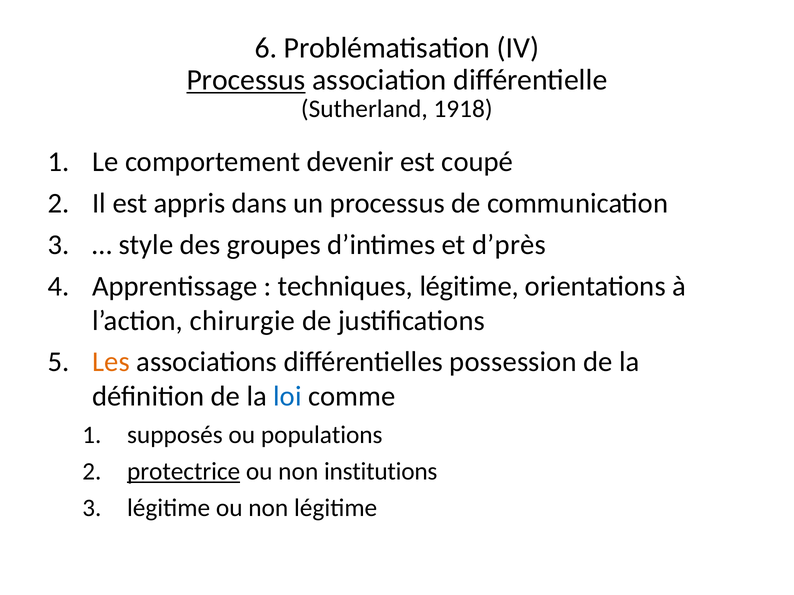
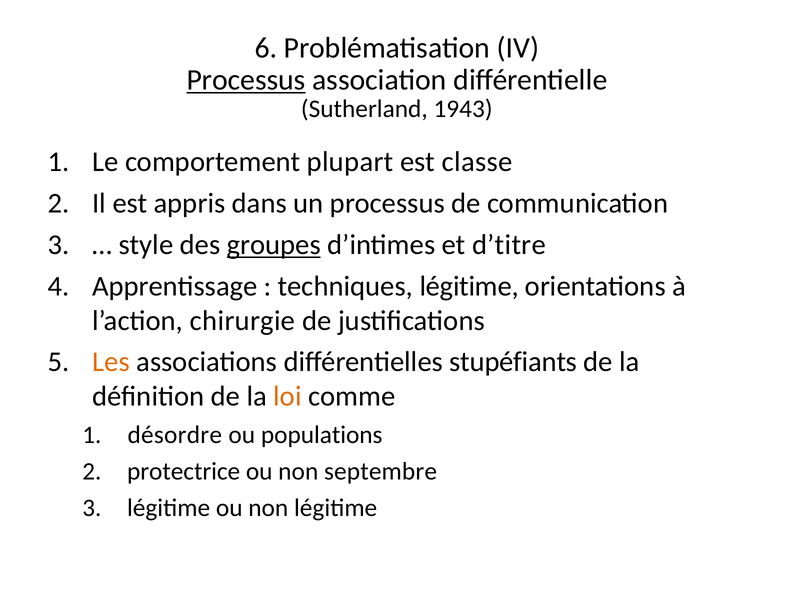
1918: 1918 -> 1943 (463, 109)
devenir: devenir -> plupart (350, 162)
coupé: coupé -> classe (477, 162)
groupes underline: none -> present (274, 245)
d’près: d’près -> d’titre (509, 245)
possession: possession -> stupéfiants (513, 362)
loi colour: blue -> orange (287, 397)
supposés: supposés -> désordre (175, 435)
protectrice underline: present -> none (184, 472)
institutions: institutions -> septembre (381, 472)
